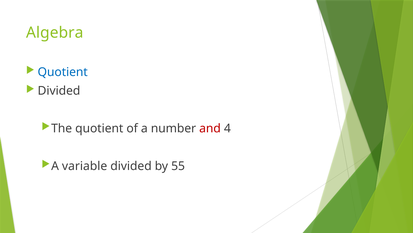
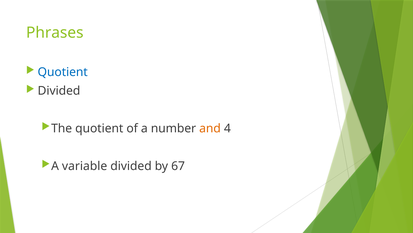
Algebra: Algebra -> Phrases (55, 33)
and colour: red -> orange (210, 128)
55: 55 -> 67 (178, 166)
